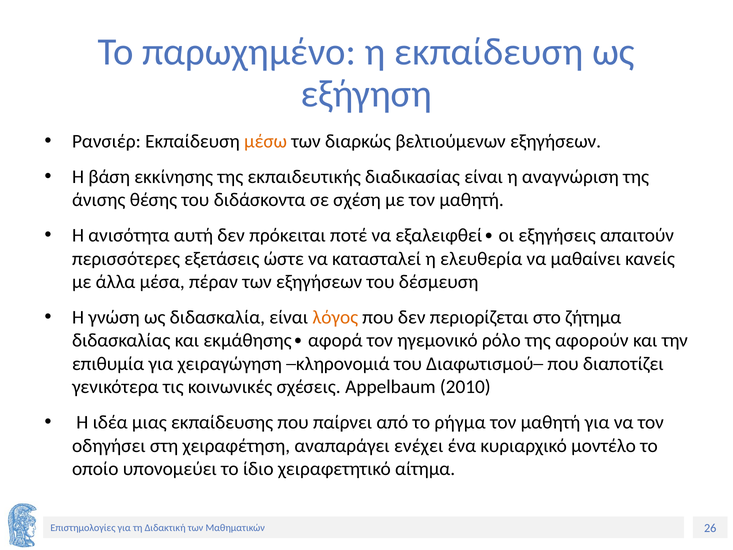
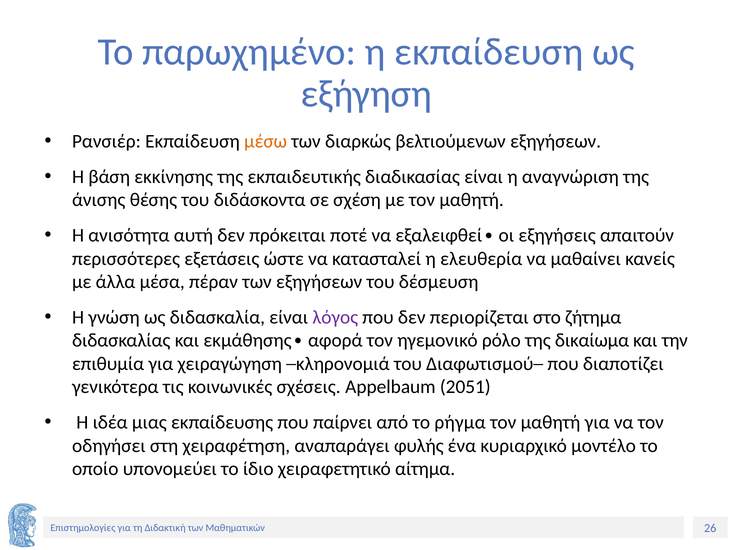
λόγος colour: orange -> purple (335, 317)
αφορούν: αφορούν -> δικαίωμα (592, 340)
2010: 2010 -> 2051 (465, 387)
ενέχει: ενέχει -> φυλής (419, 445)
